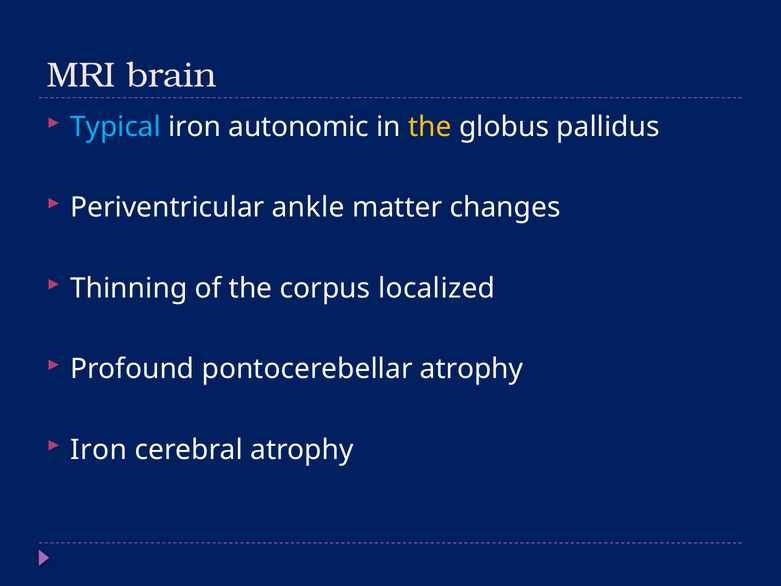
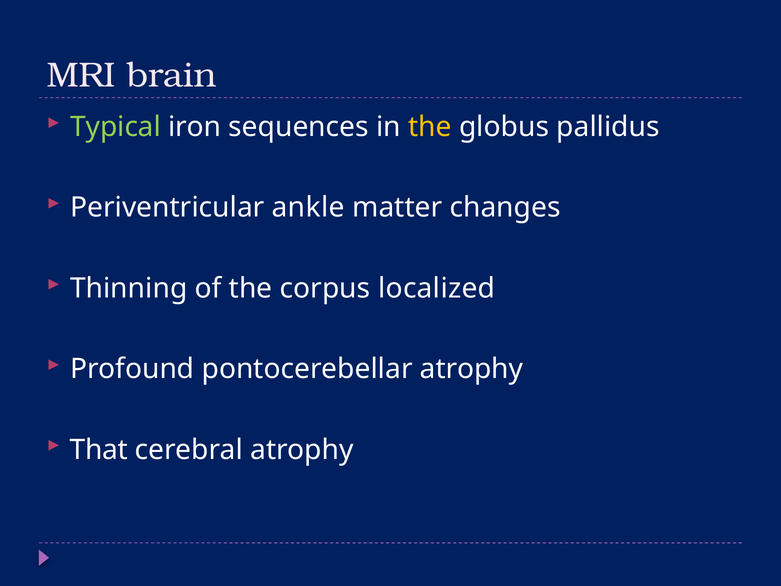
Typical colour: light blue -> light green (116, 127)
autonomic: autonomic -> sequences (299, 127)
Iron: Iron -> That (99, 450)
